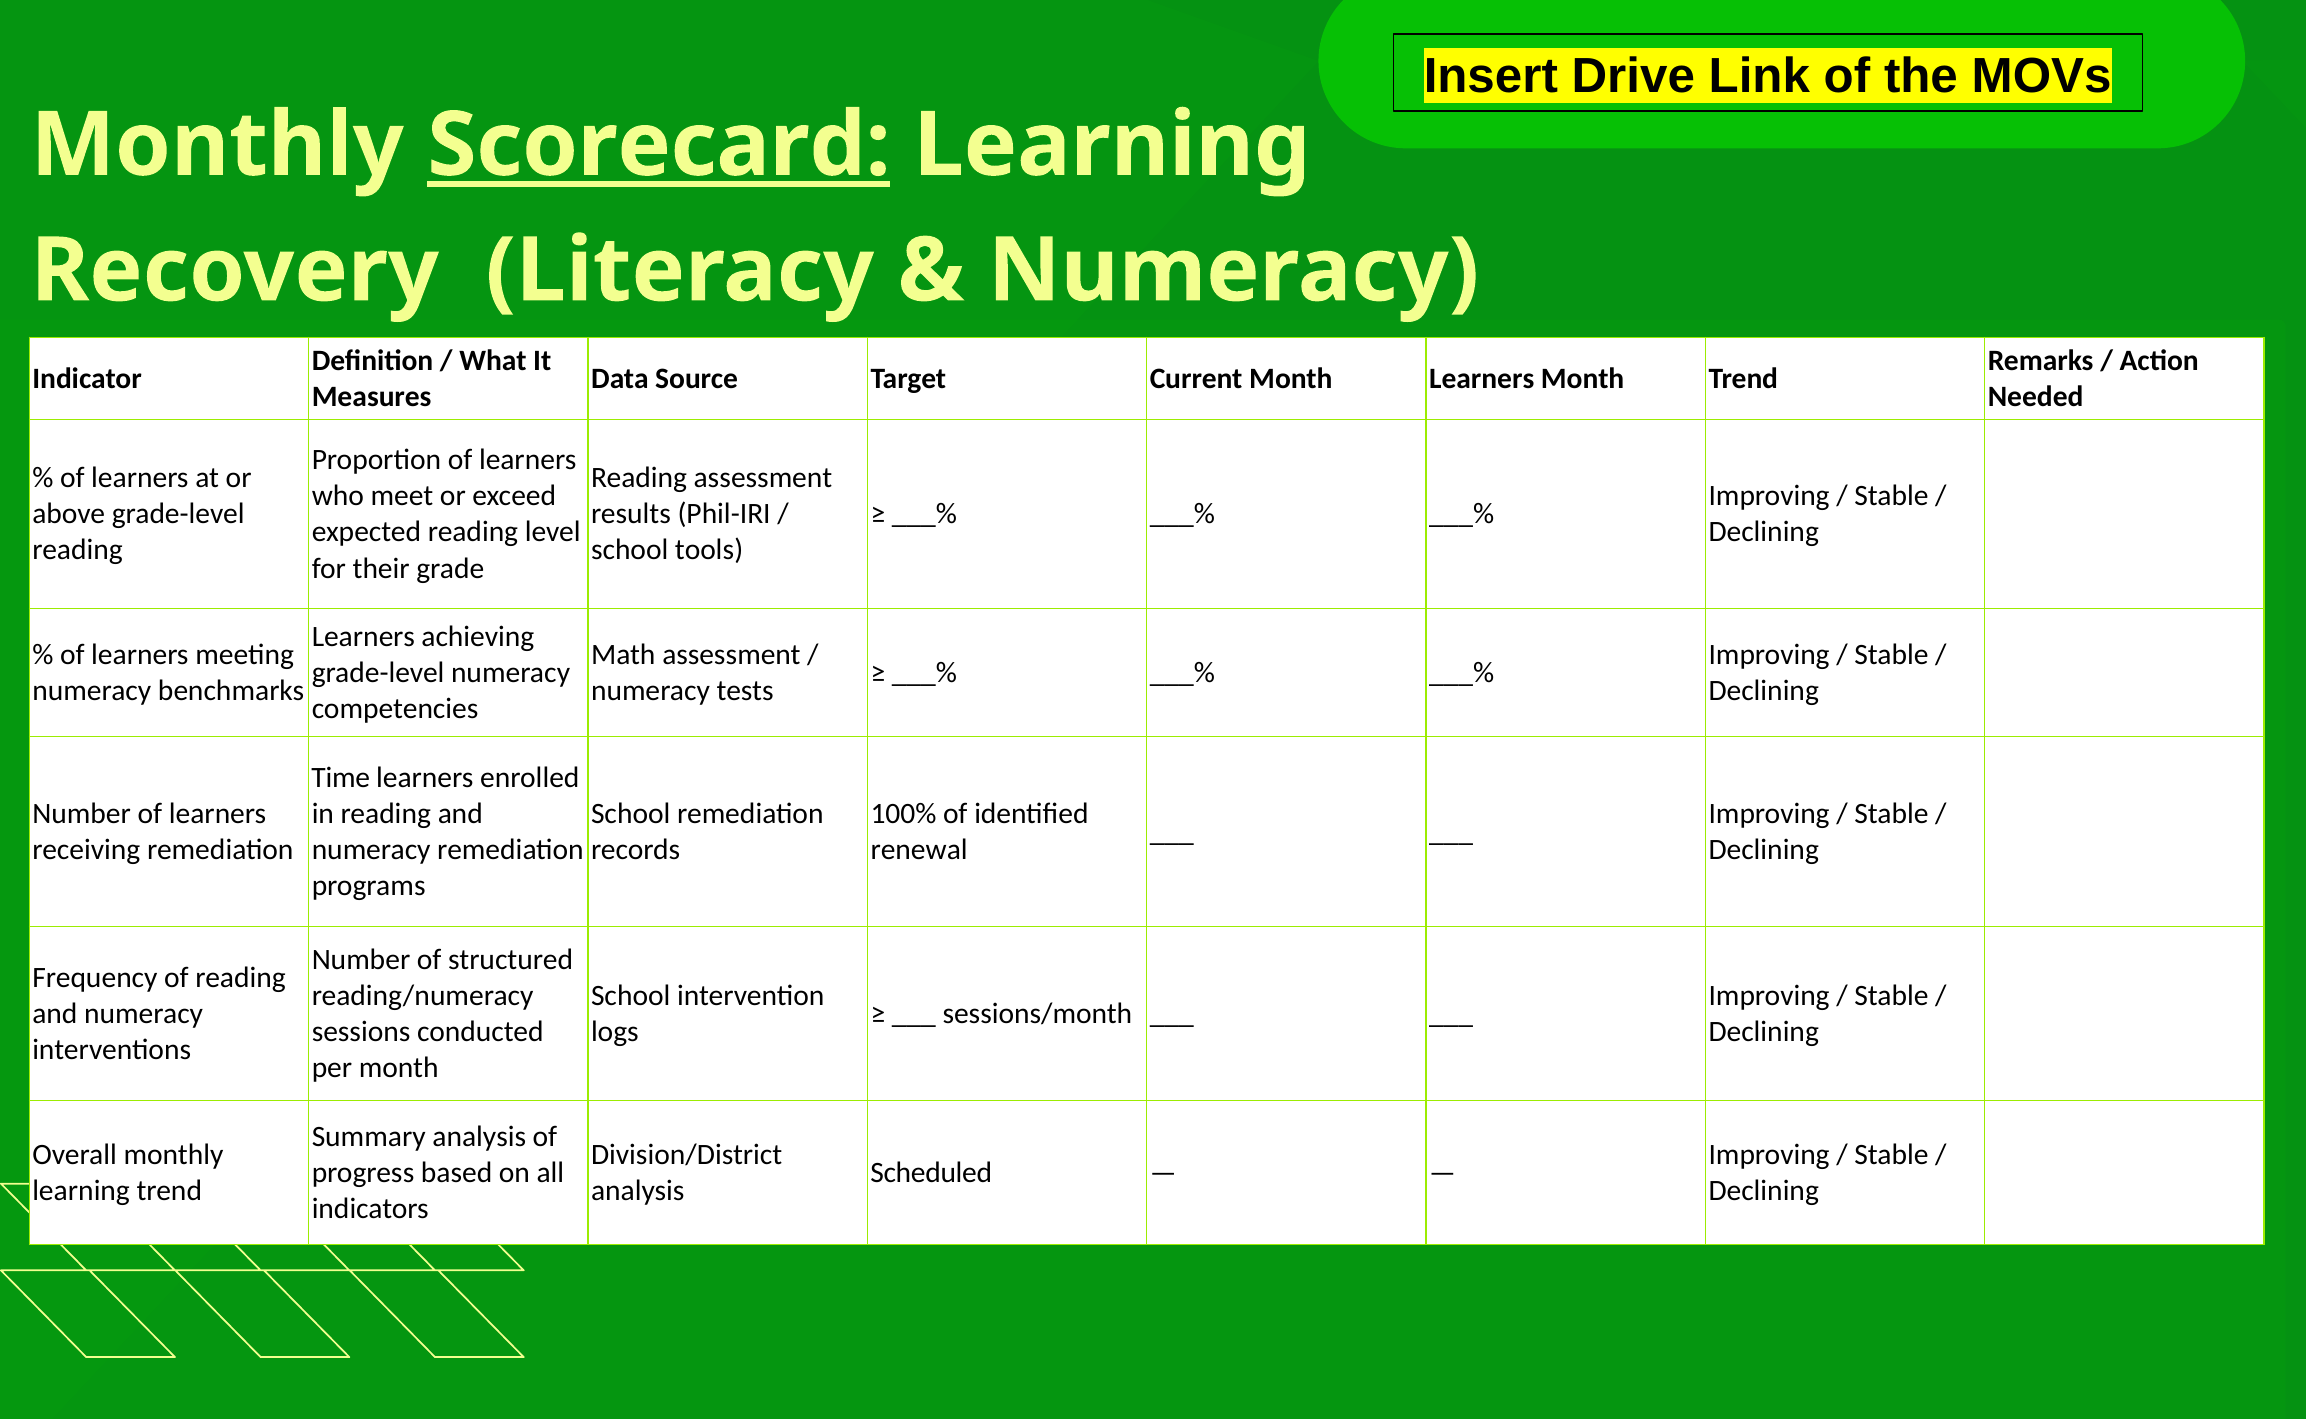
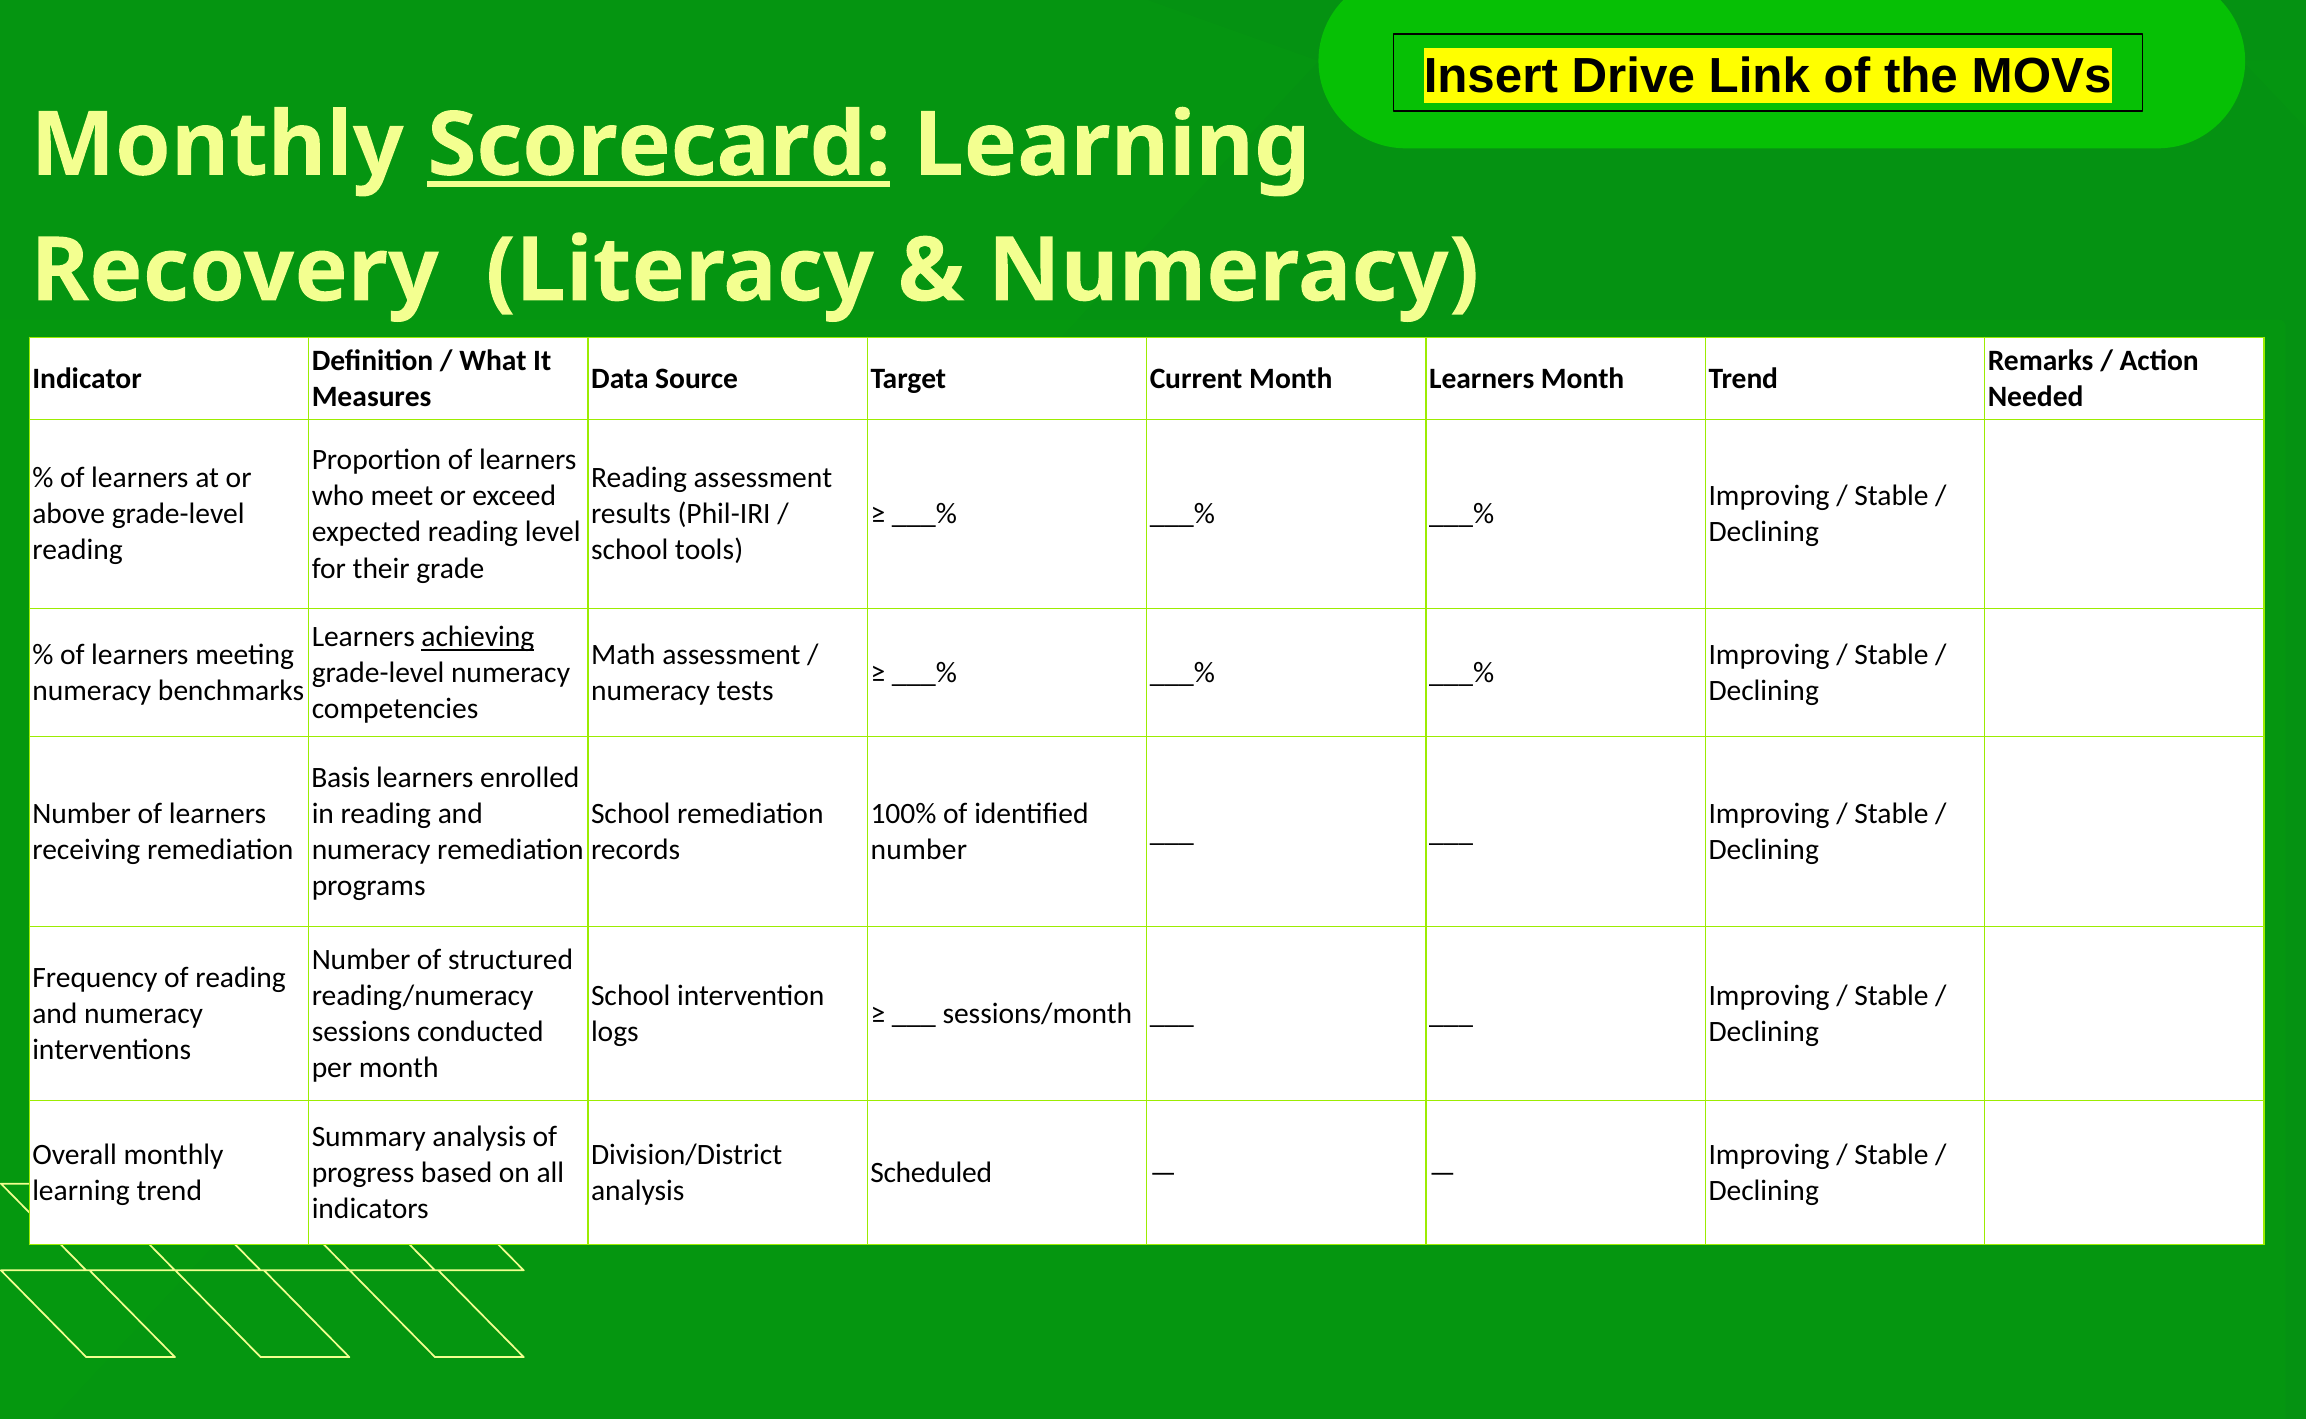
achieving underline: none -> present (478, 637)
Time: Time -> Basis (341, 778)
renewal: renewal -> number (919, 850)
